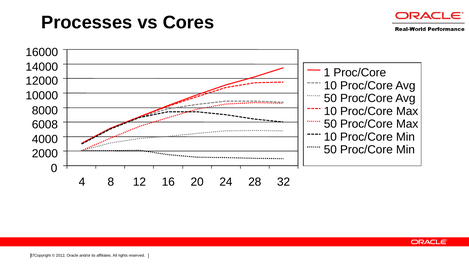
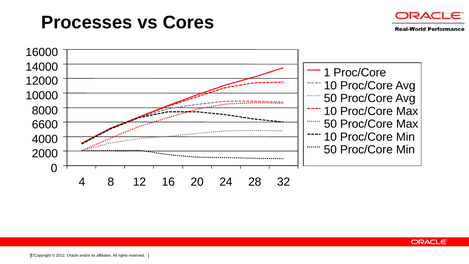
6008: 6008 -> 6600 (45, 125)
